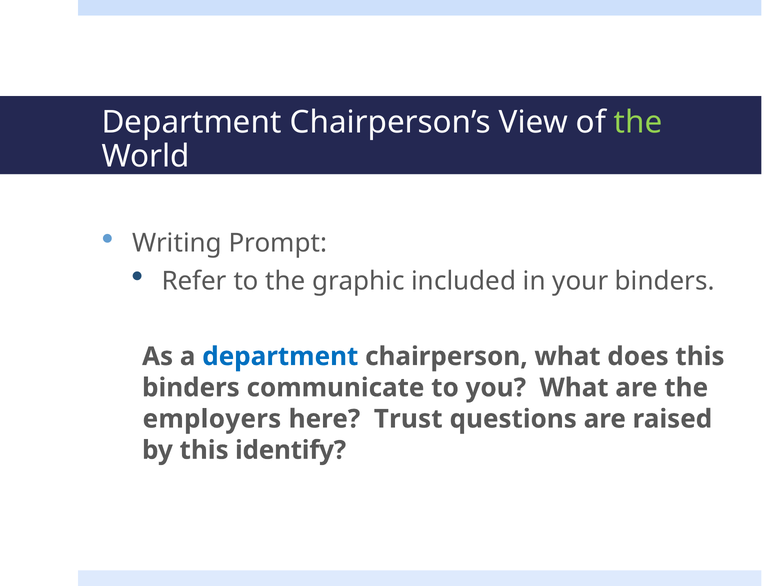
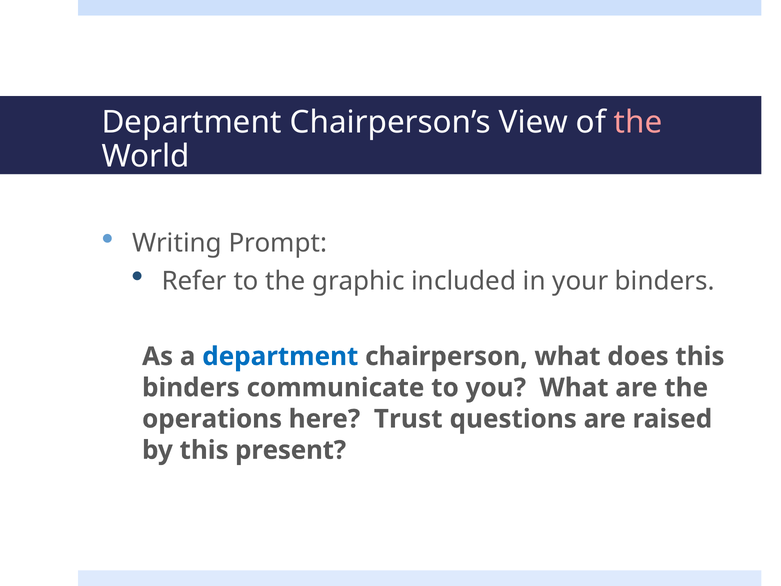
the colour: light green -> pink (638, 122)
employers: employers -> operations (212, 419)
identify: identify -> present (291, 450)
